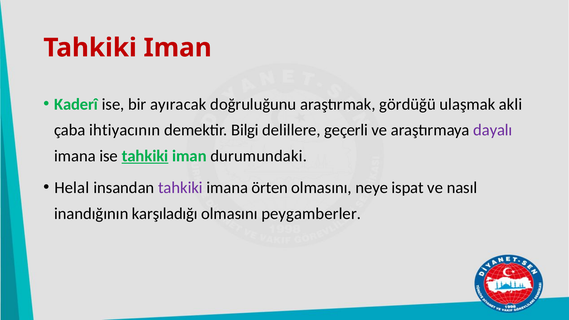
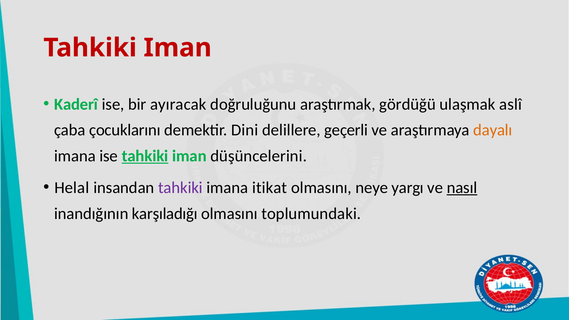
akli: akli -> aslî (511, 104)
ihtiyacının: ihtiyacının -> çocuklarını (125, 130)
Bilgi: Bilgi -> Dini (245, 130)
dayalı colour: purple -> orange (493, 130)
durumundaki: durumundaki -> düşüncelerini (259, 156)
örten: örten -> itikat (270, 188)
ispat: ispat -> yargı (408, 188)
nasıl underline: none -> present (462, 188)
peygamberler: peygamberler -> toplumundaki (311, 214)
